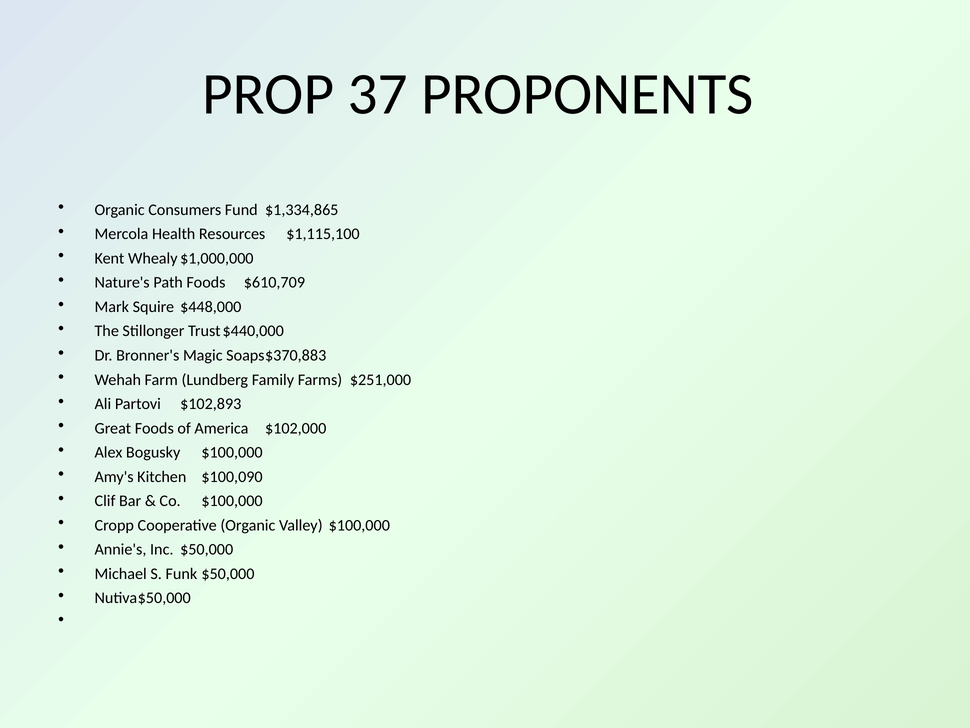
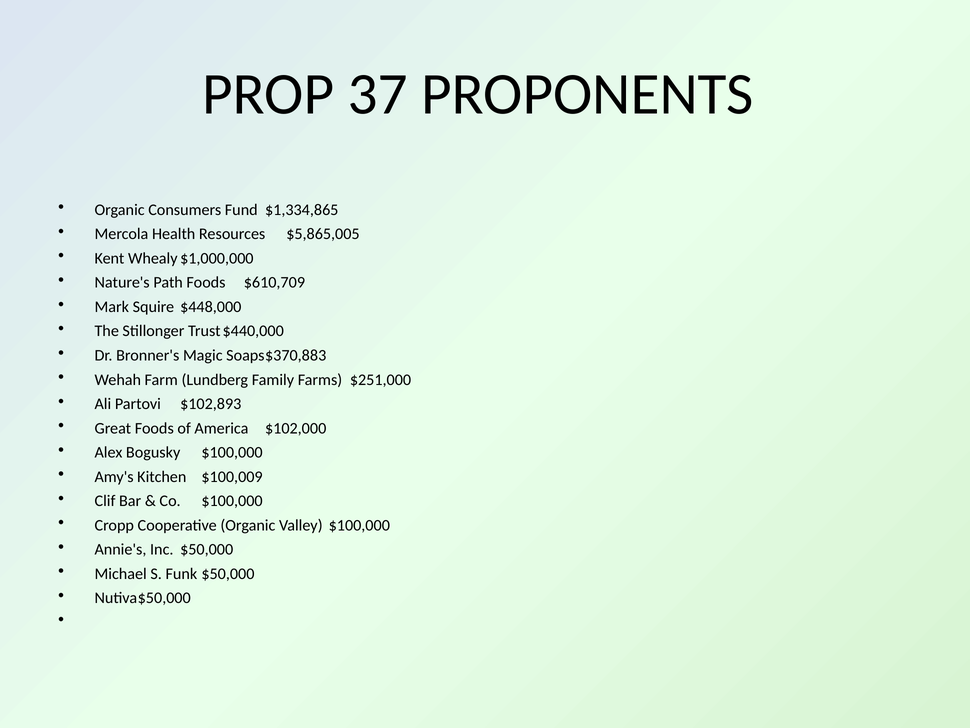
$1,115,100: $1,115,100 -> $5,865,005 (323, 234)
$100,090: $100,090 -> $100,009 (232, 476)
